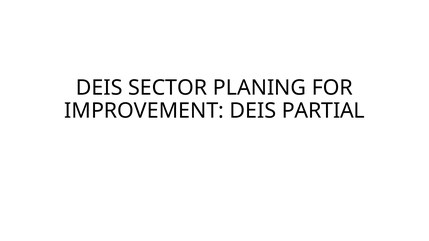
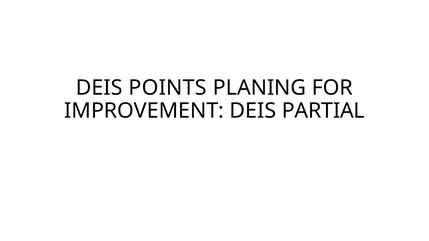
SECTOR: SECTOR -> POINTS (168, 88)
